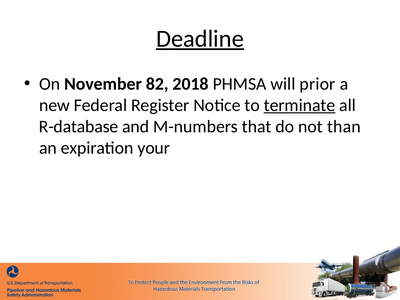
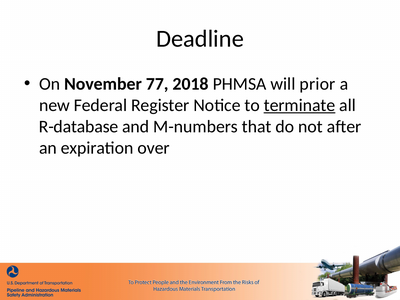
Deadline underline: present -> none (200, 39)
82: 82 -> 77 (157, 84)
than: than -> after (344, 127)
your: your -> over (154, 148)
